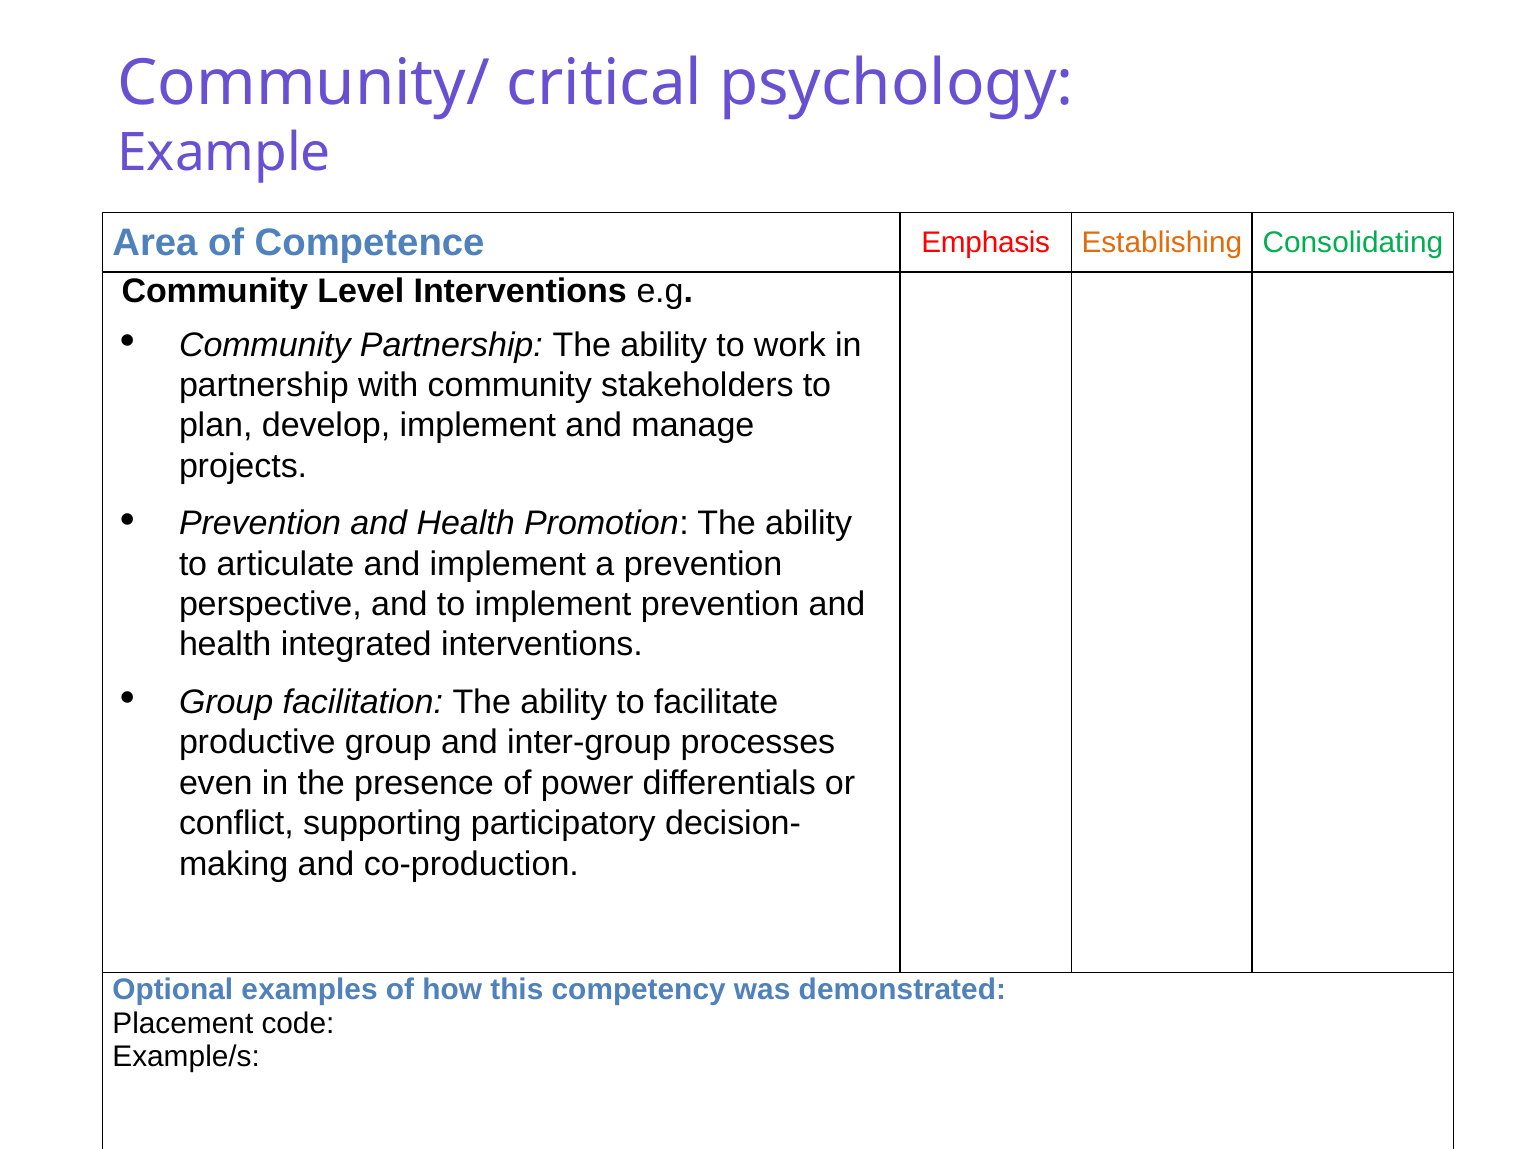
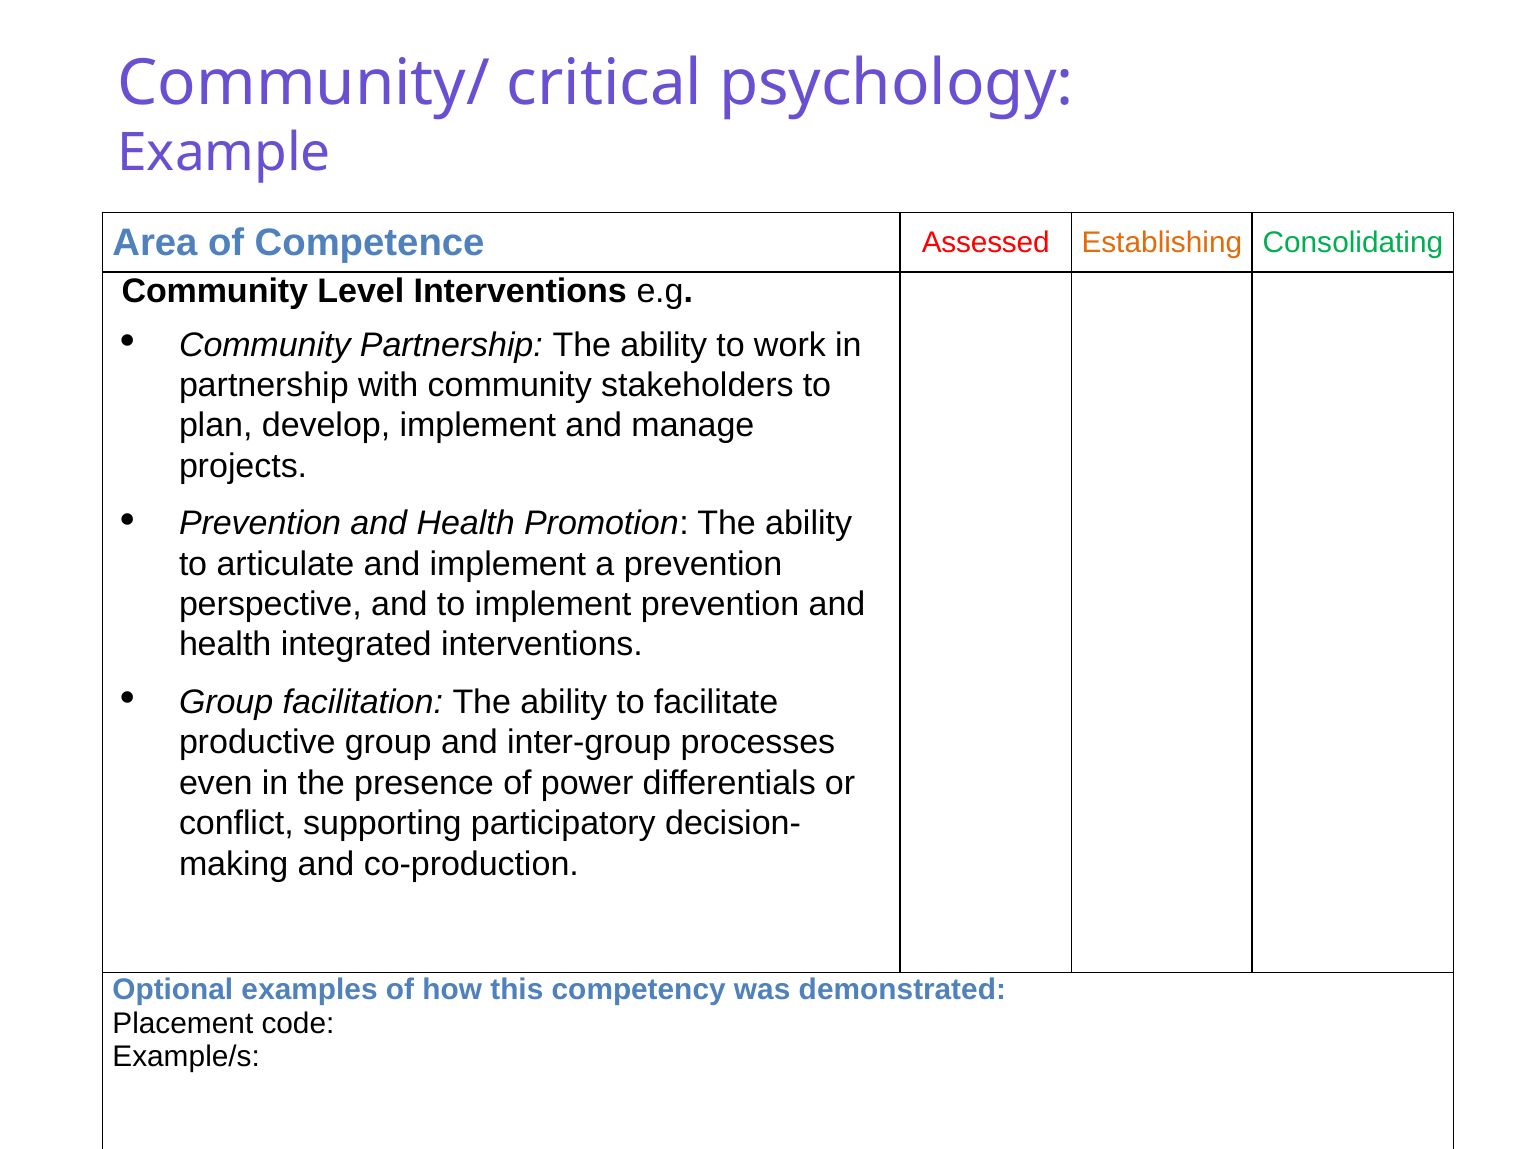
Emphasis: Emphasis -> Assessed (986, 243)
